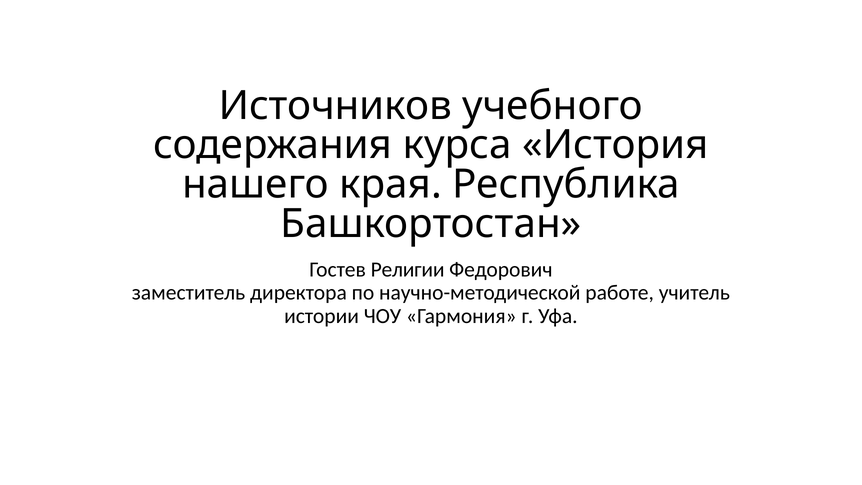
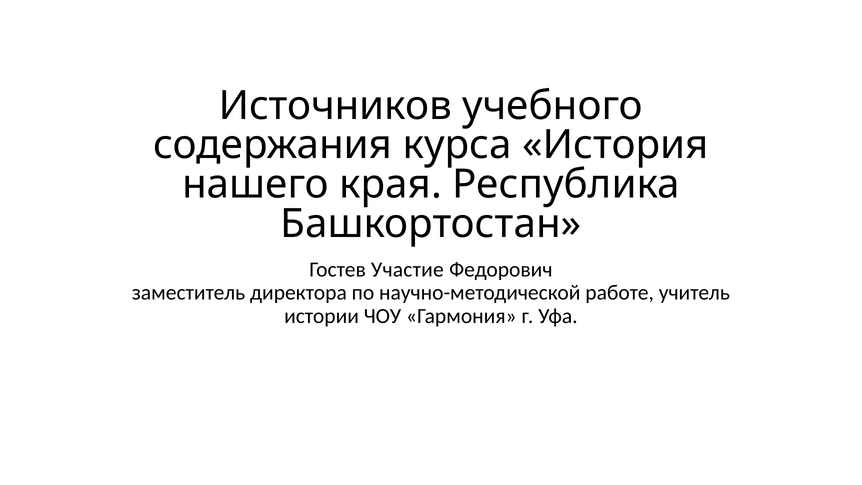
Религии: Религии -> Участие (407, 269)
